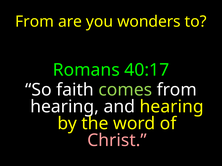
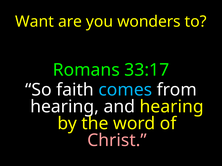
From: From -> Want (35, 22)
40:17: 40:17 -> 33:17 (147, 70)
comes colour: light green -> light blue (125, 90)
